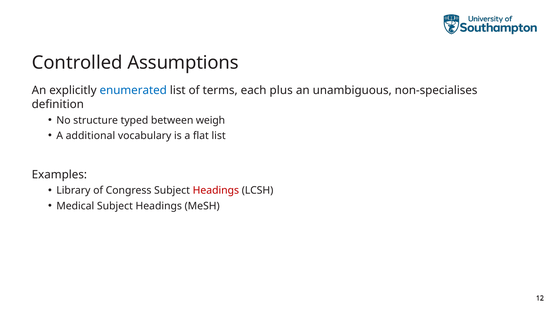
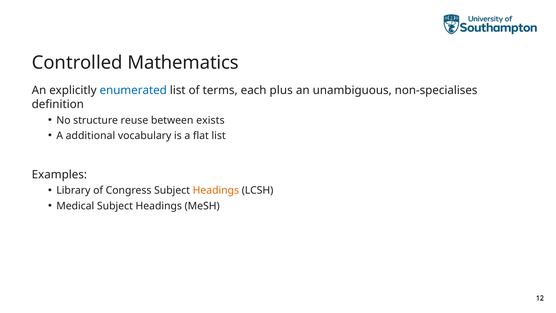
Assumptions: Assumptions -> Mathematics (183, 63)
typed: typed -> reuse (134, 120)
weigh: weigh -> exists (210, 120)
Headings colour: red -> orange (216, 190)
